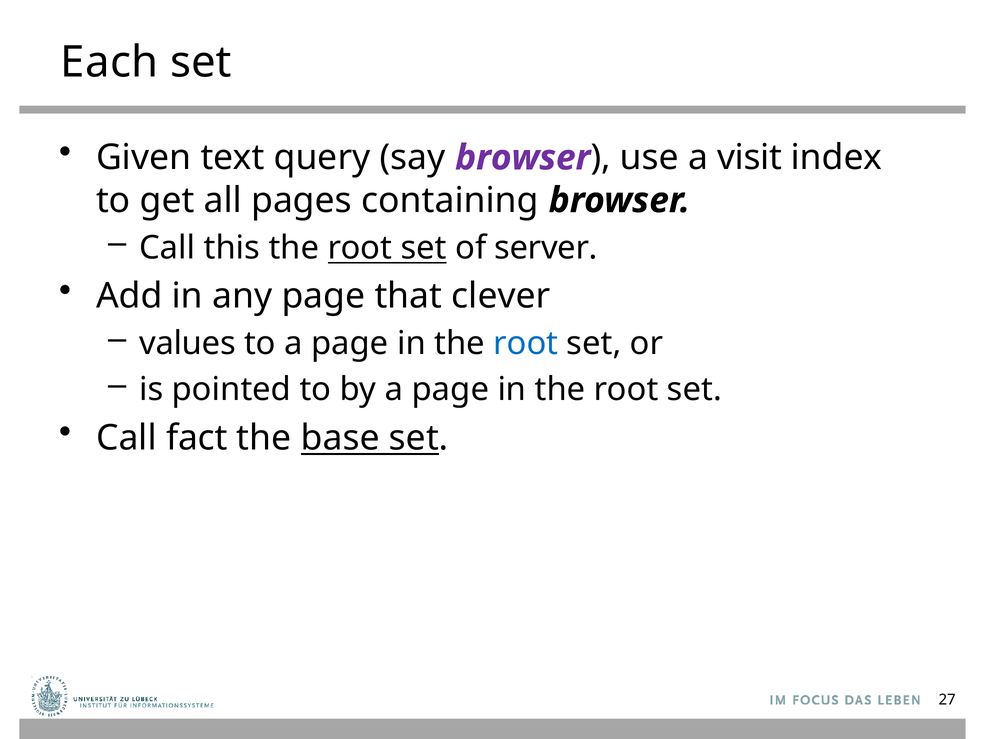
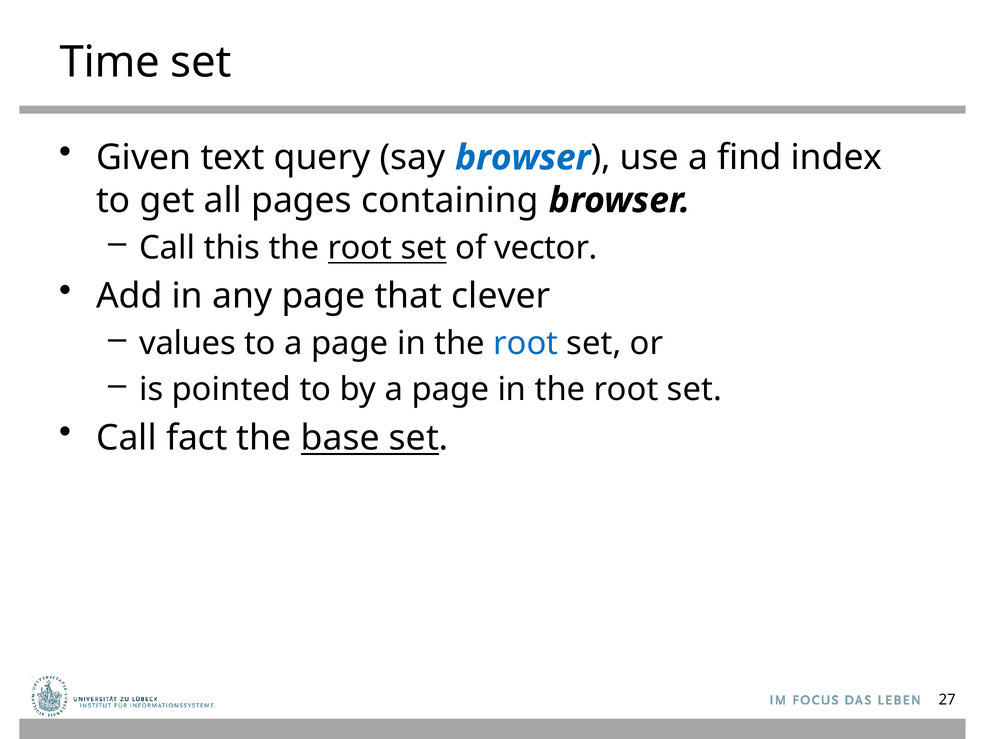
Each: Each -> Time (110, 62)
browser colour: purple -> blue (523, 158)
visit: visit -> find (750, 158)
server: server -> vector (546, 248)
